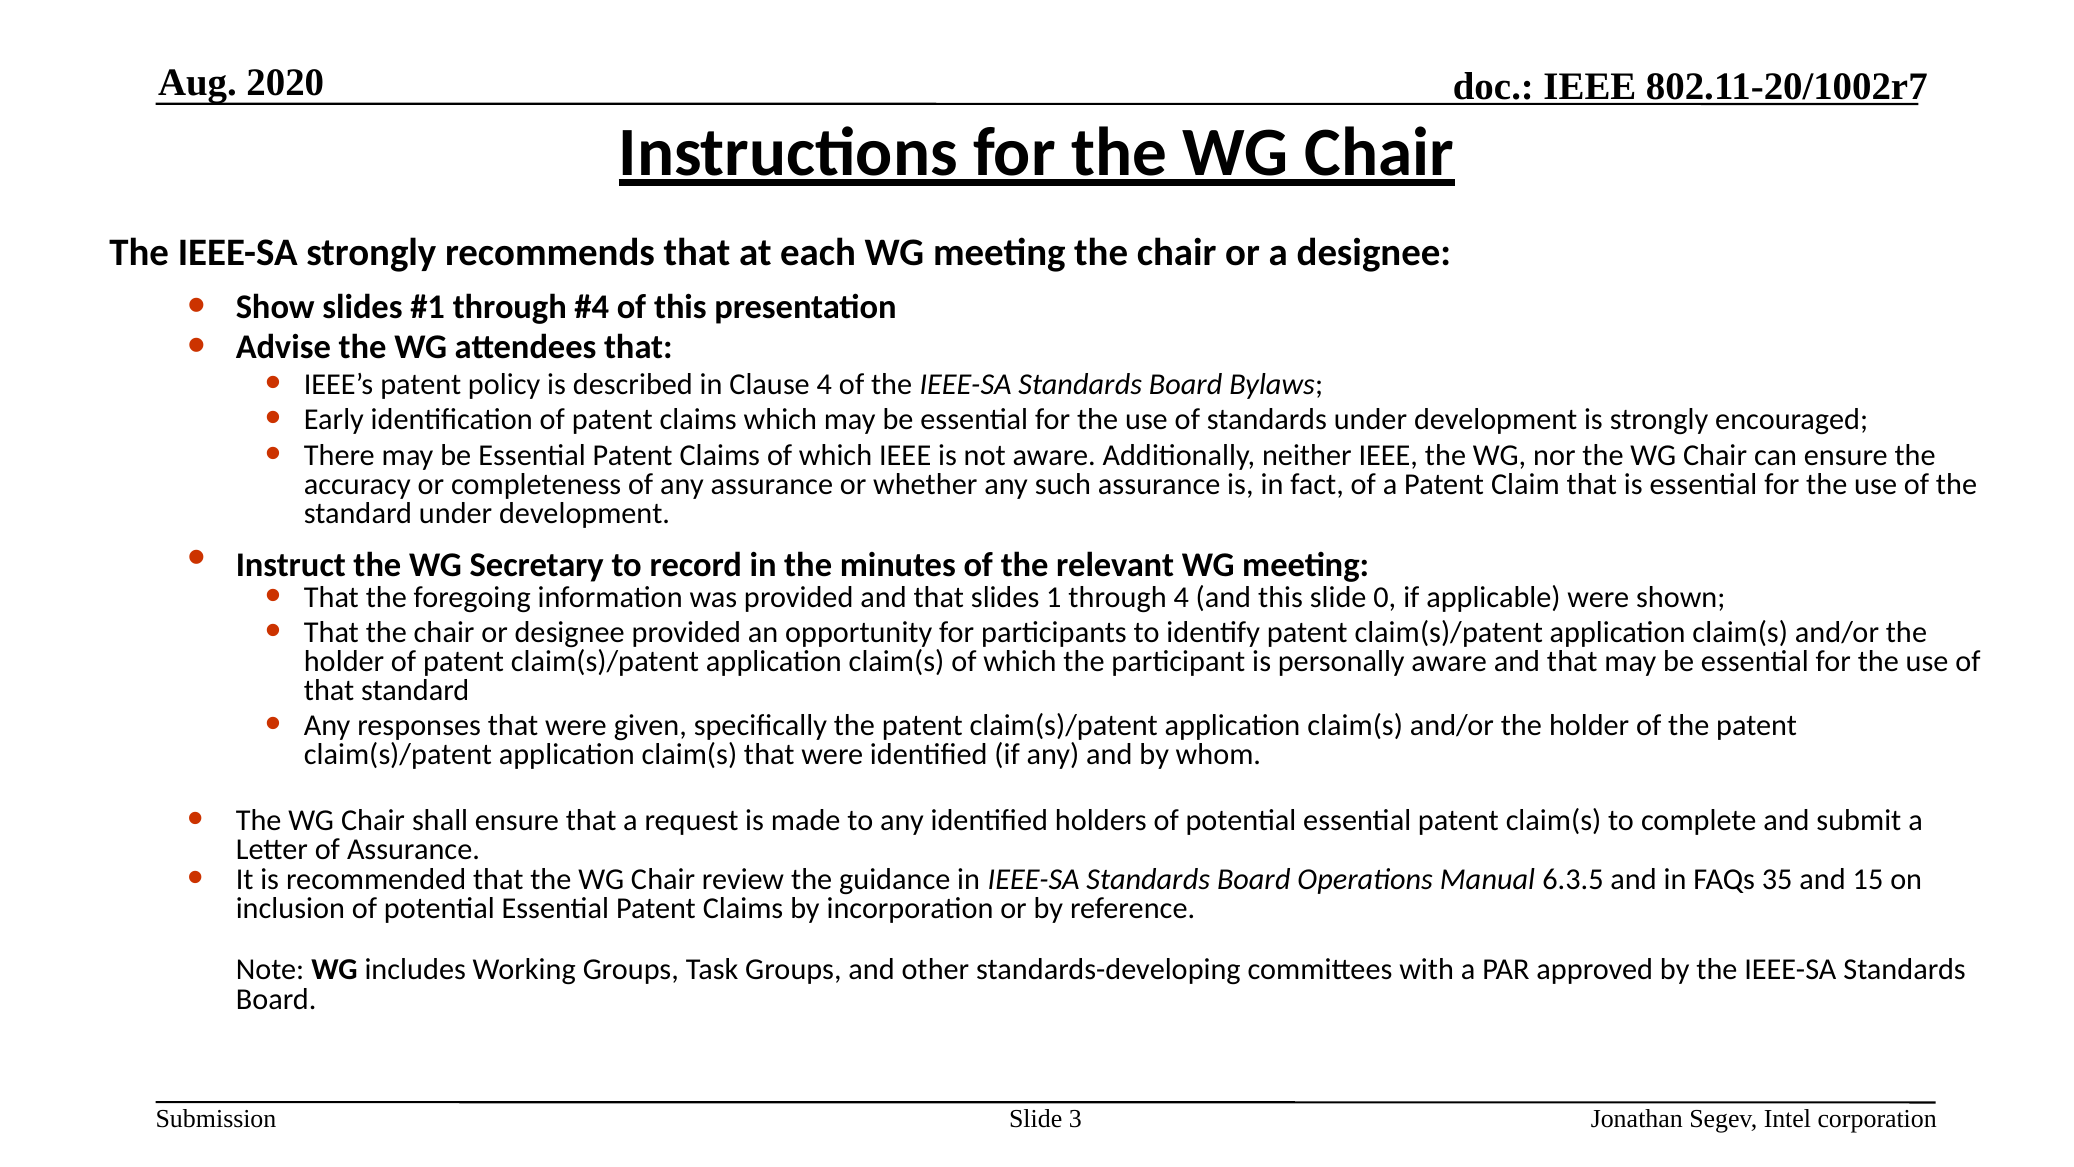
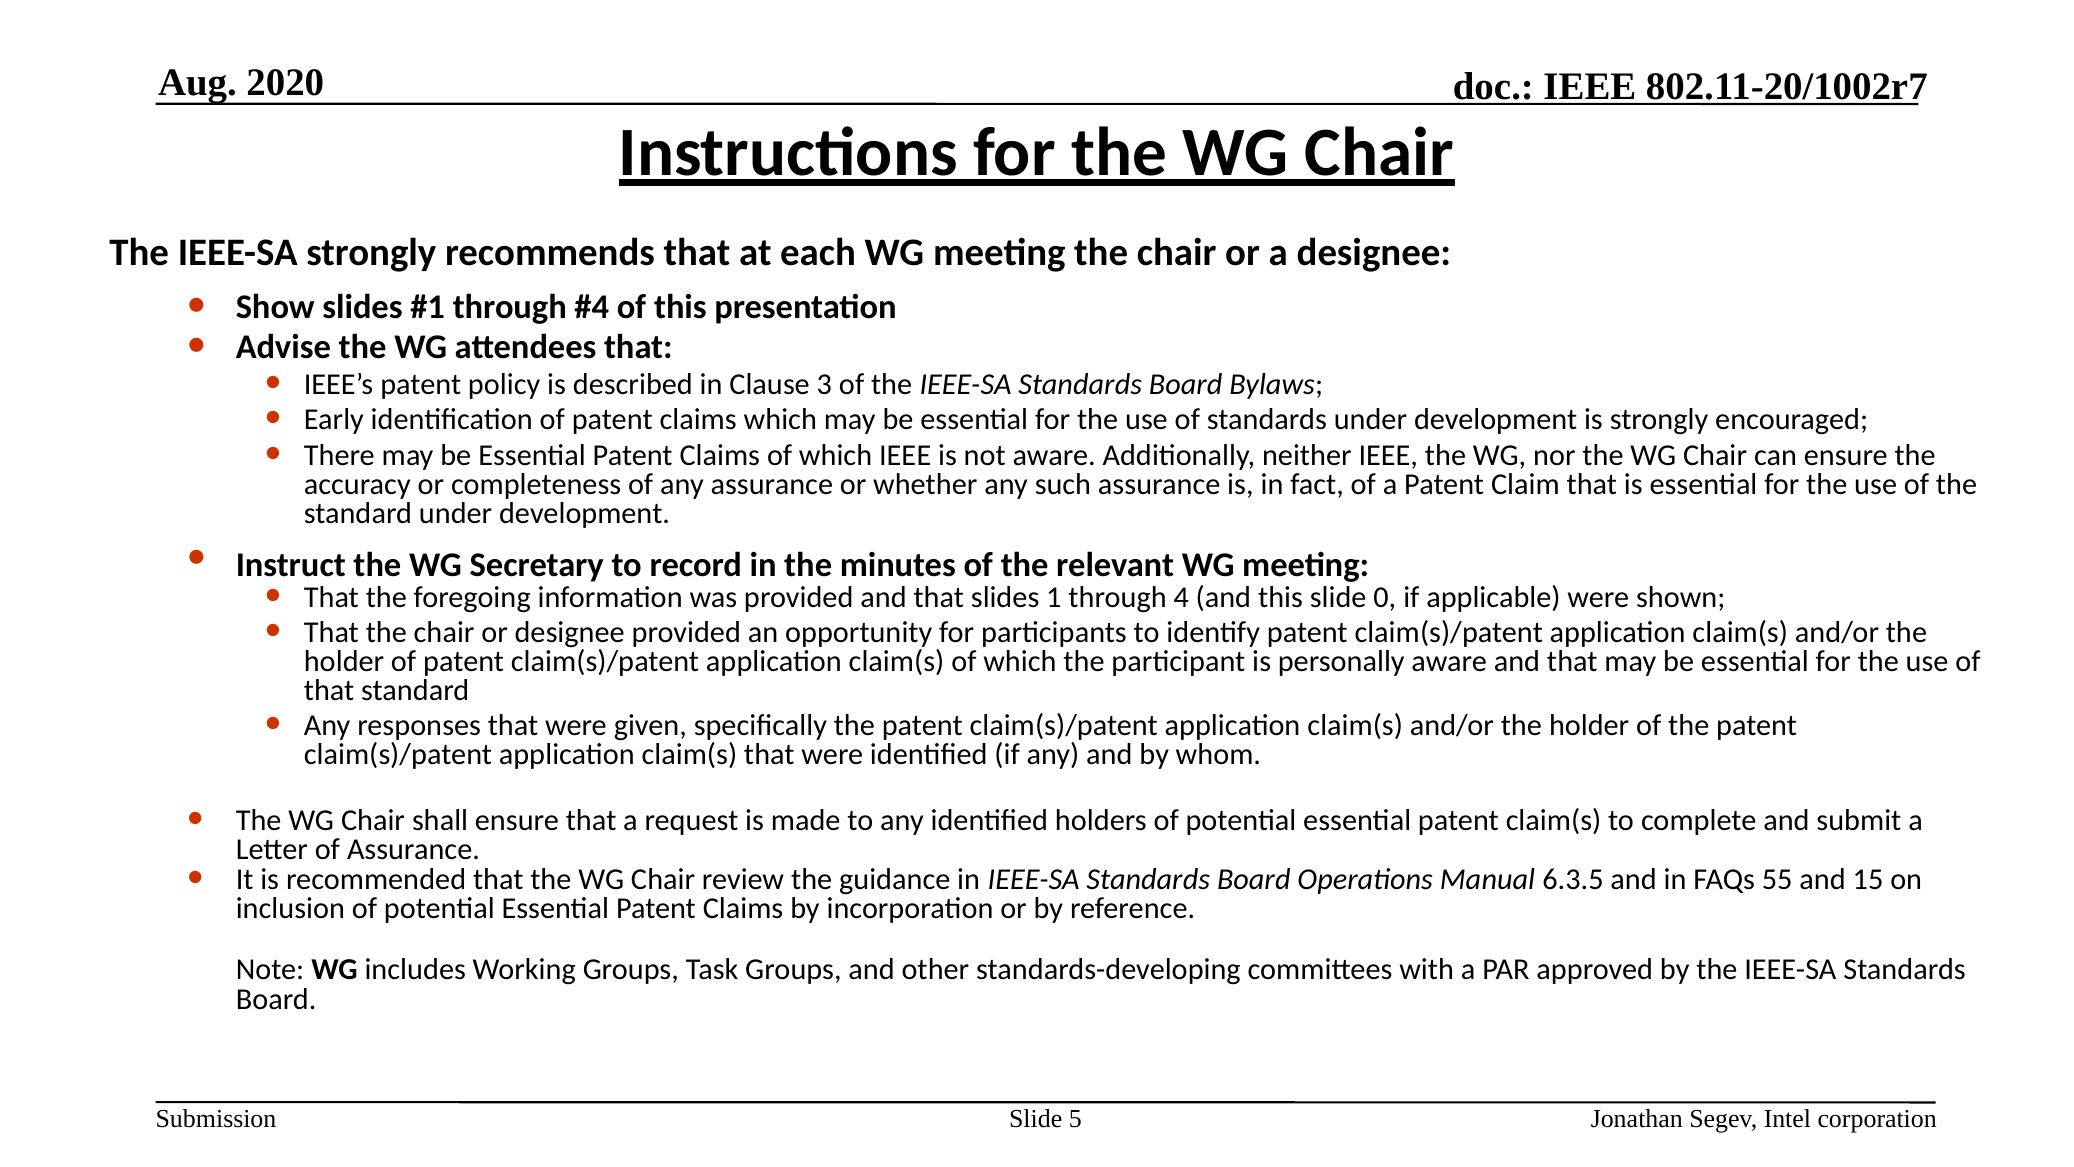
Clause 4: 4 -> 3 (824, 385)
35: 35 -> 55 (1777, 880)
3: 3 -> 5 (1075, 1119)
